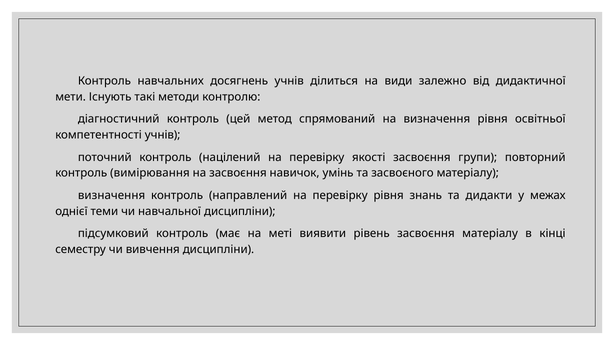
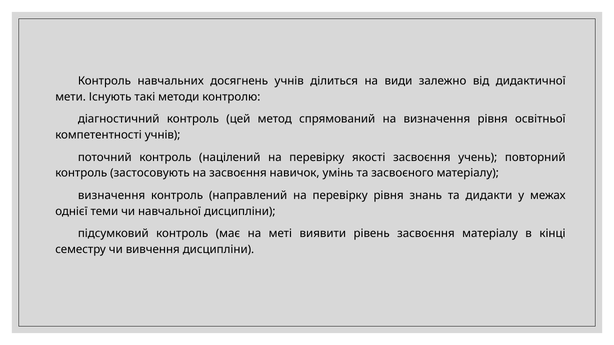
групи: групи -> учень (478, 157)
вимірювання: вимірювання -> застосовують (150, 173)
